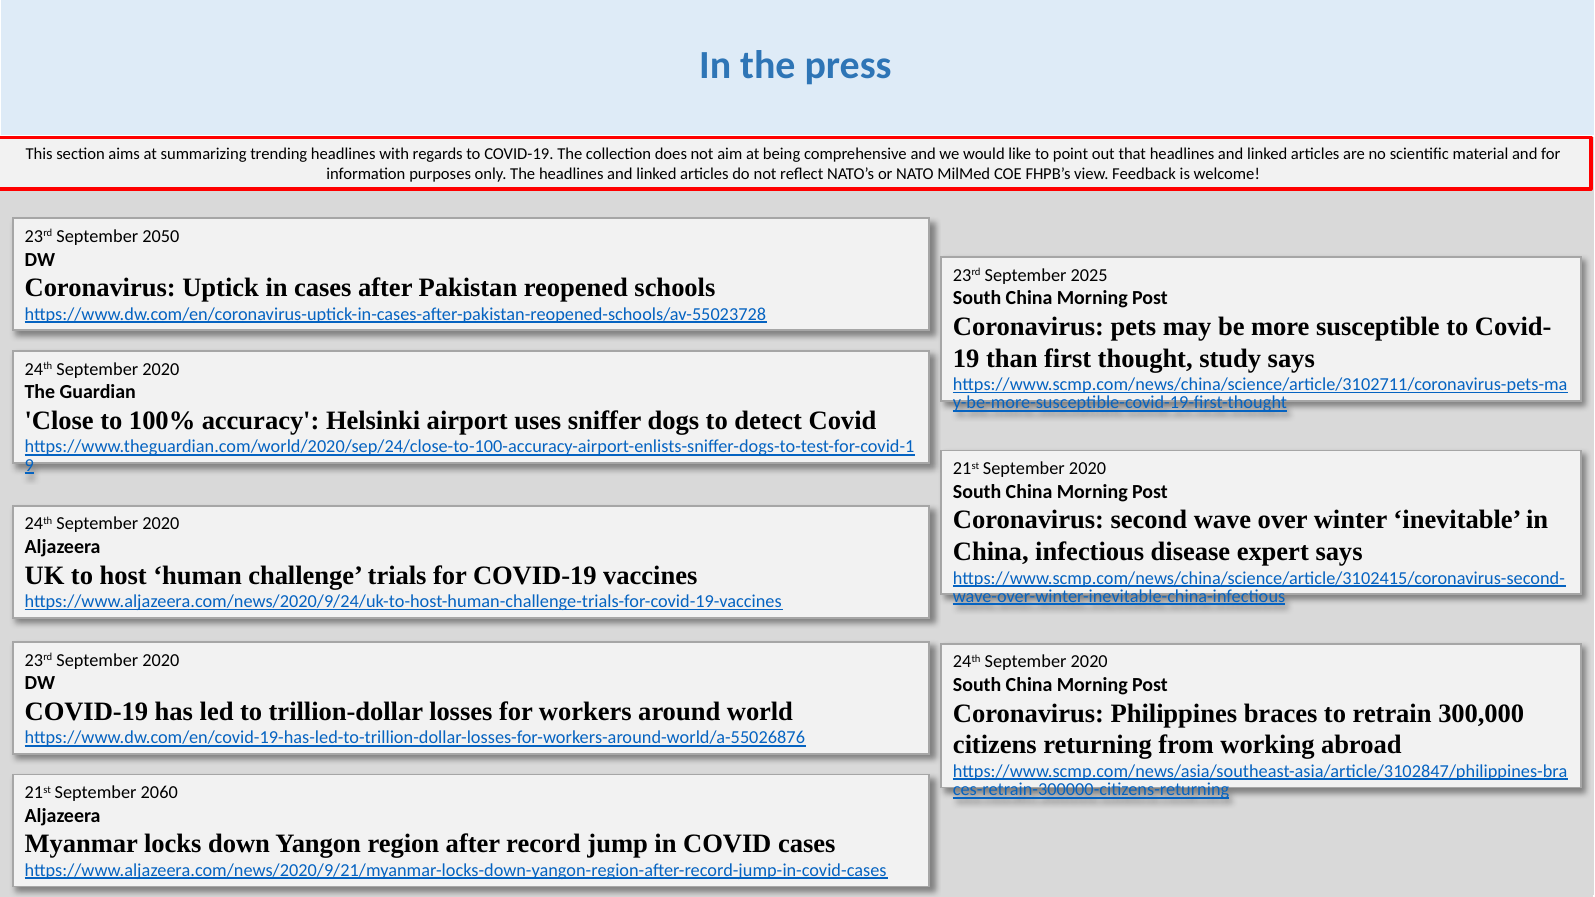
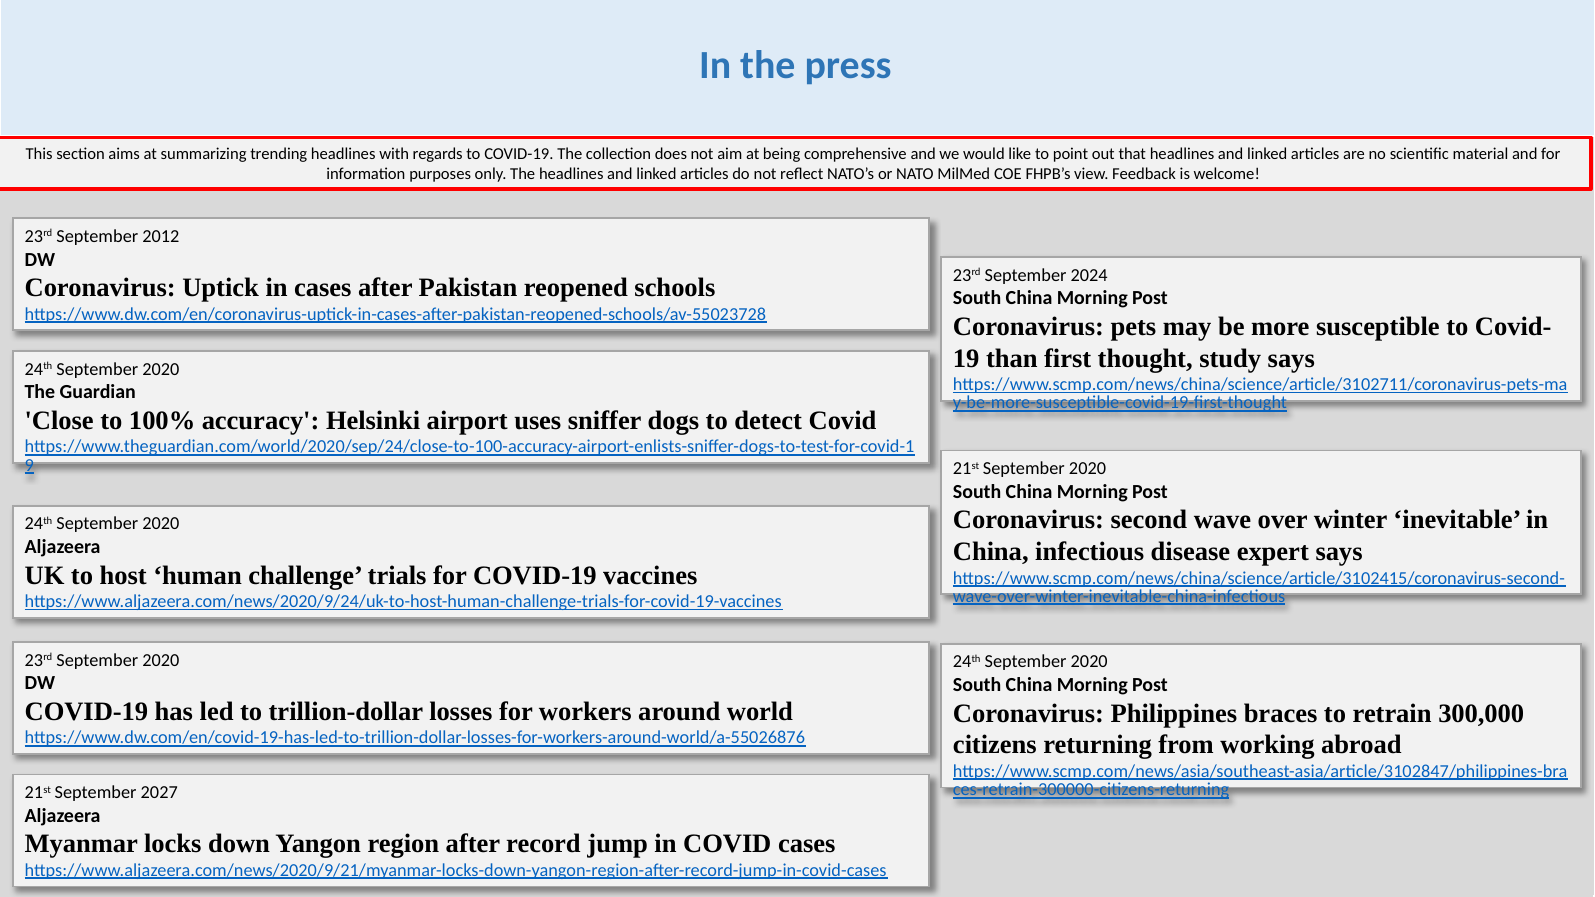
2050: 2050 -> 2012 (161, 236)
2025: 2025 -> 2024 (1089, 275)
2060: 2060 -> 2027 (159, 793)
